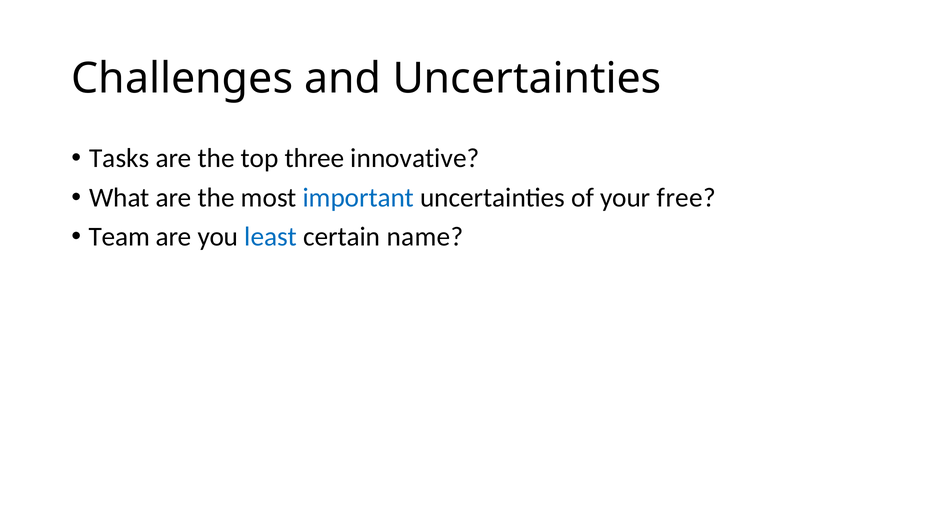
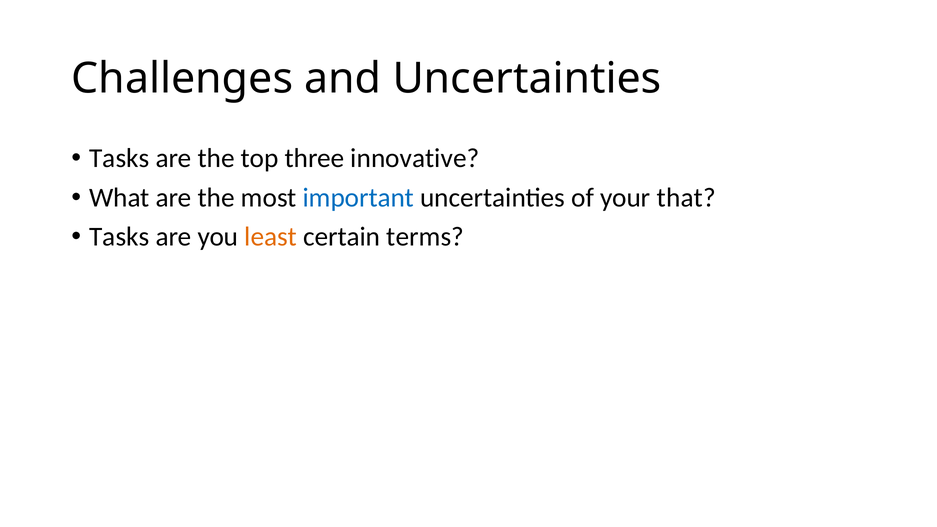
free: free -> that (686, 198)
Team: Team -> Tasks (119, 237)
least colour: blue -> orange (271, 237)
name: name -> terms (425, 237)
